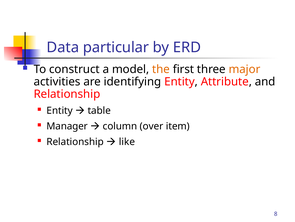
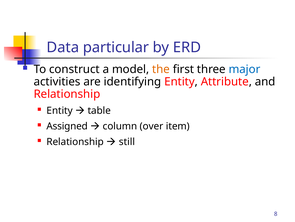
major colour: orange -> blue (245, 69)
Manager: Manager -> Assigned (67, 126)
like: like -> still (127, 141)
